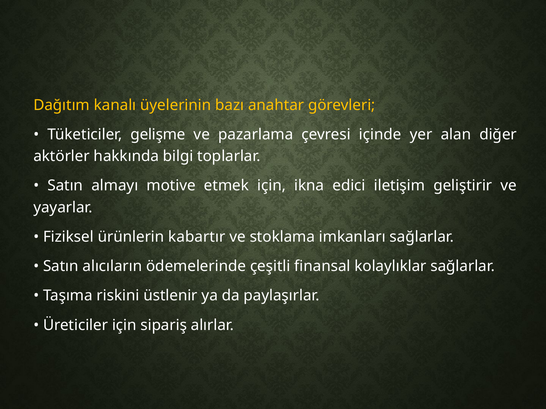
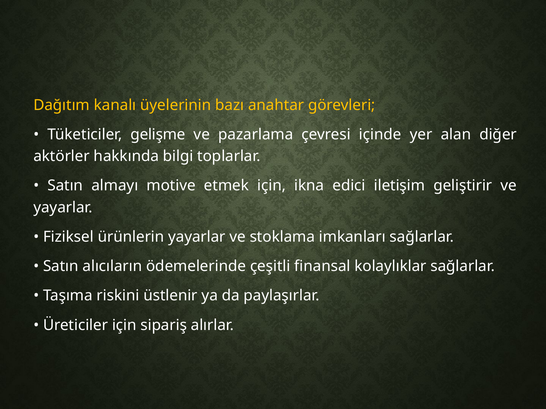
ürünlerin kabartır: kabartır -> yayarlar (197, 237)
